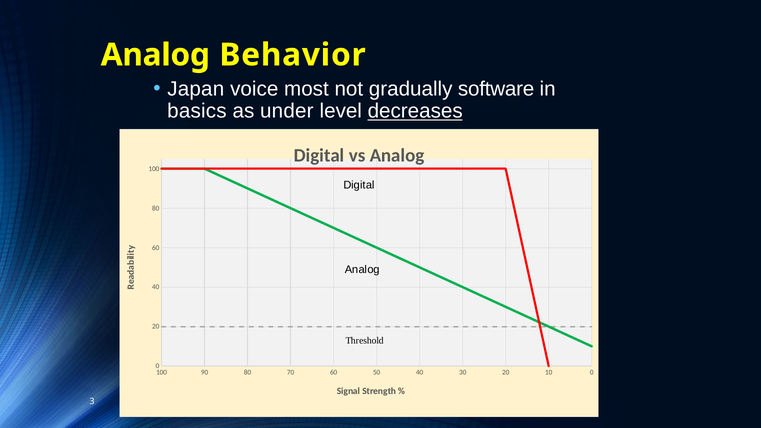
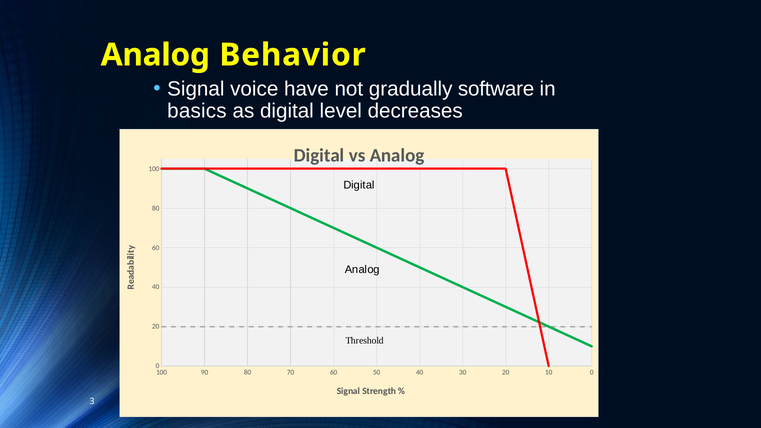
Japan: Japan -> Signal (196, 89)
most: most -> have (306, 89)
as under: under -> digital (287, 111)
decreases underline: present -> none (415, 111)
